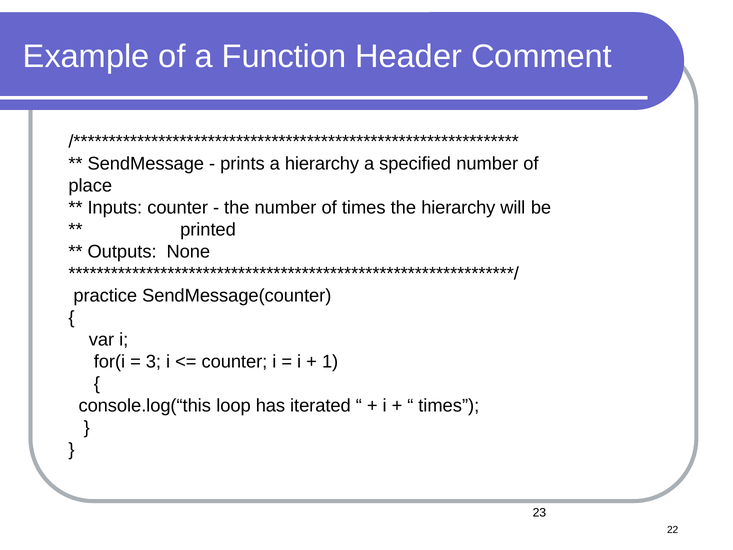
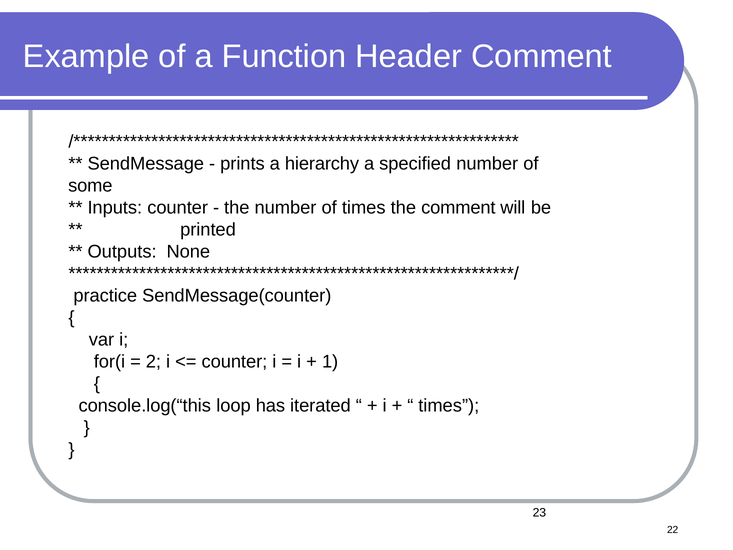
place: place -> some (90, 185)
the hierarchy: hierarchy -> comment (458, 207)
3: 3 -> 2 (153, 361)
